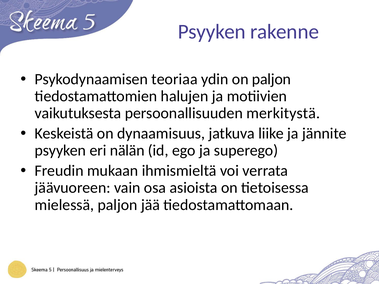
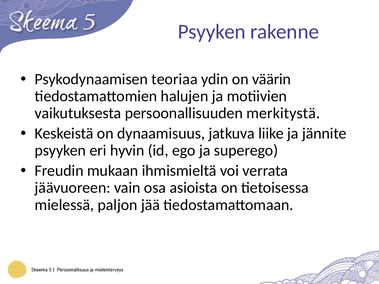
on paljon: paljon -> väärin (271, 79)
nälän: nälän -> hyvin (127, 151)
